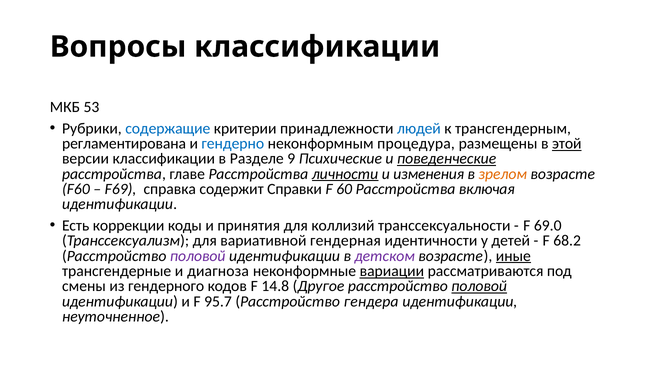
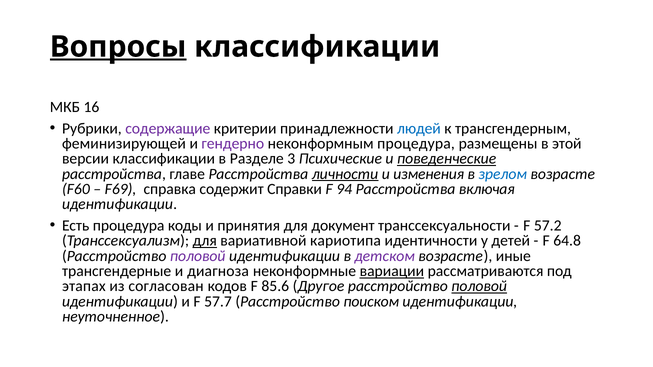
Вопросы underline: none -> present (118, 47)
53: 53 -> 16 (92, 107)
содержащие colour: blue -> purple (168, 129)
регламентирована: регламентирована -> феминизирующей (124, 144)
гендерно colour: blue -> purple (233, 144)
этой underline: present -> none (567, 144)
9: 9 -> 3 (291, 159)
зрелом colour: orange -> blue (503, 174)
60: 60 -> 94 (344, 189)
Есть коррекции: коррекции -> процедура (129, 226)
коллизий: коллизий -> документ (343, 226)
69.0: 69.0 -> 57.2 (548, 226)
для underline: none -> present (205, 241)
гендерная: гендерная -> кариотипа (345, 241)
68.2: 68.2 -> 64.8 (567, 241)
иные underline: present -> none (513, 256)
смены: смены -> этапах (84, 287)
гендерного: гендерного -> согласован (166, 287)
14.8: 14.8 -> 85.6 (275, 287)
95.7: 95.7 -> 57.7 (218, 302)
гендера: гендера -> поиском (371, 302)
